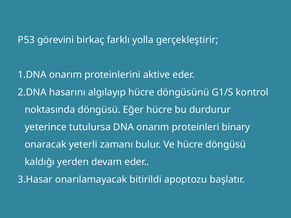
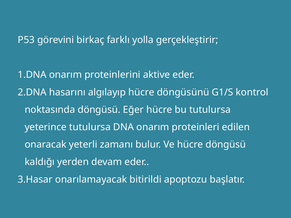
bu durdurur: durdurur -> tutulursa (210, 110)
binary: binary -> edilen (236, 127)
